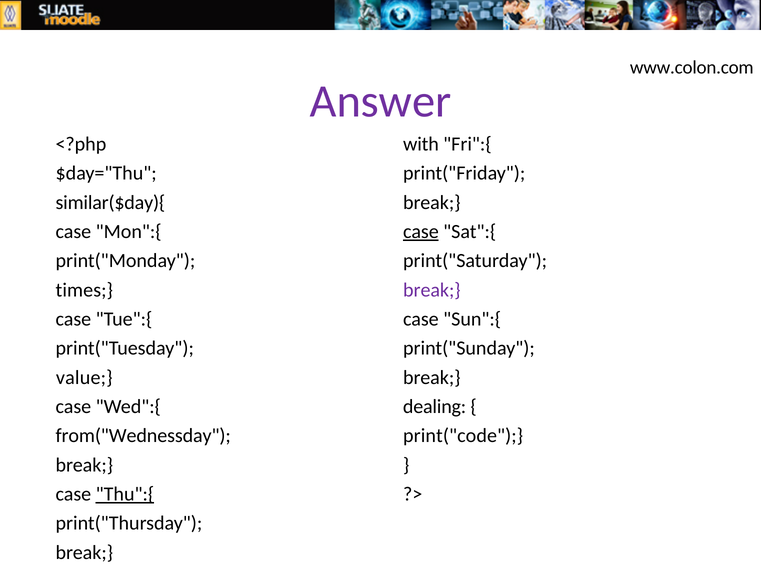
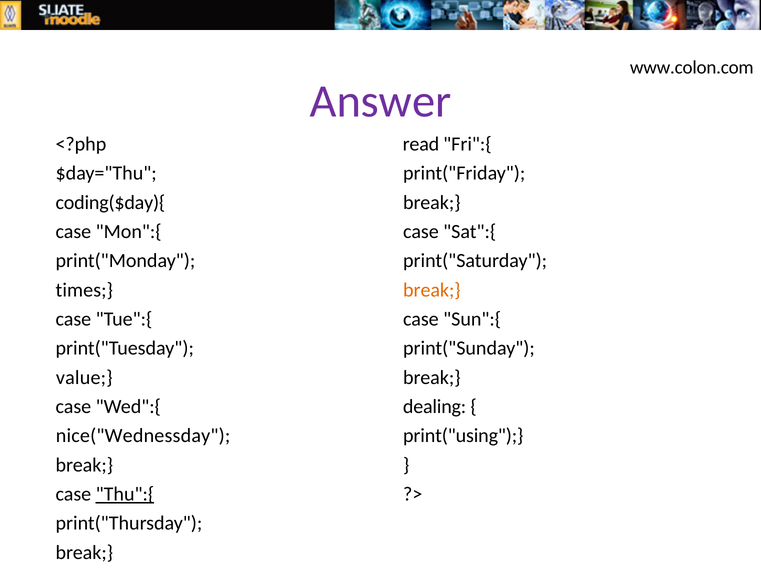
with: with -> read (421, 144)
similar($day){: similar($day){ -> coding($day){ (110, 202)
case underline: present -> none (421, 232)
break colour: purple -> orange (432, 290)
from("Wednessday: from("Wednessday -> nice("Wednessday (143, 436)
print("code: print("code -> print("using (463, 436)
